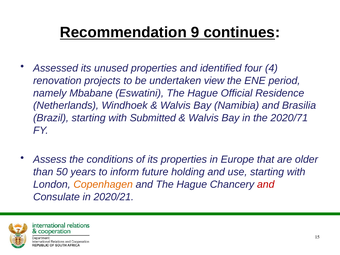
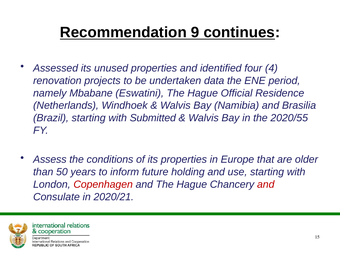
view: view -> data (214, 81)
2020/71: 2020/71 -> 2020/55 (289, 118)
Copenhagen colour: orange -> red (103, 184)
